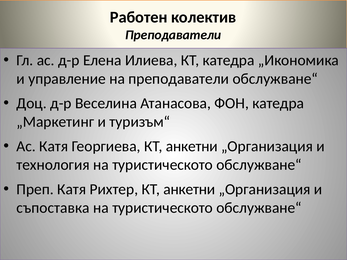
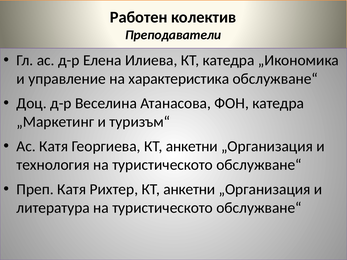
на преподаватели: преподаватели -> характеристика (179, 79)
съпоставка: съпоставка -> литература (53, 208)
